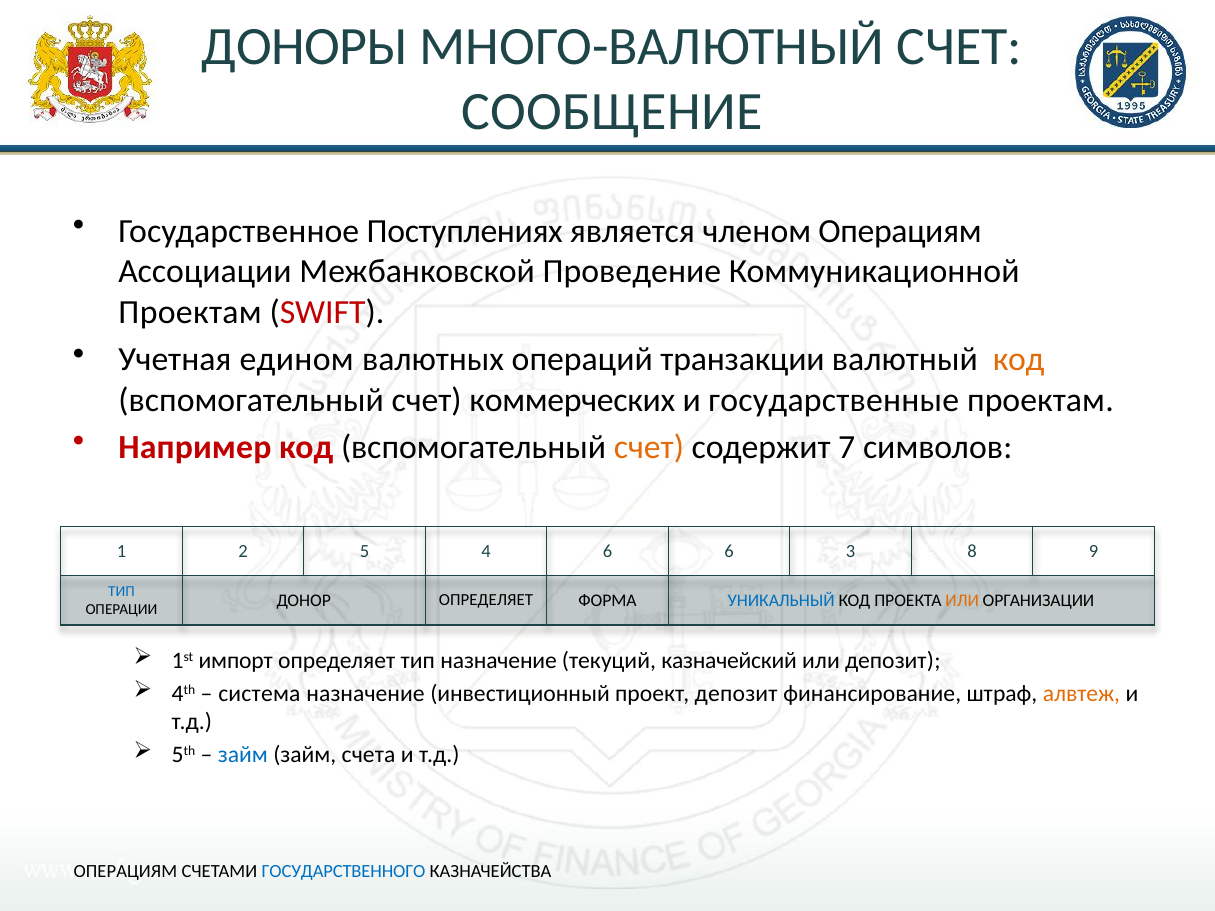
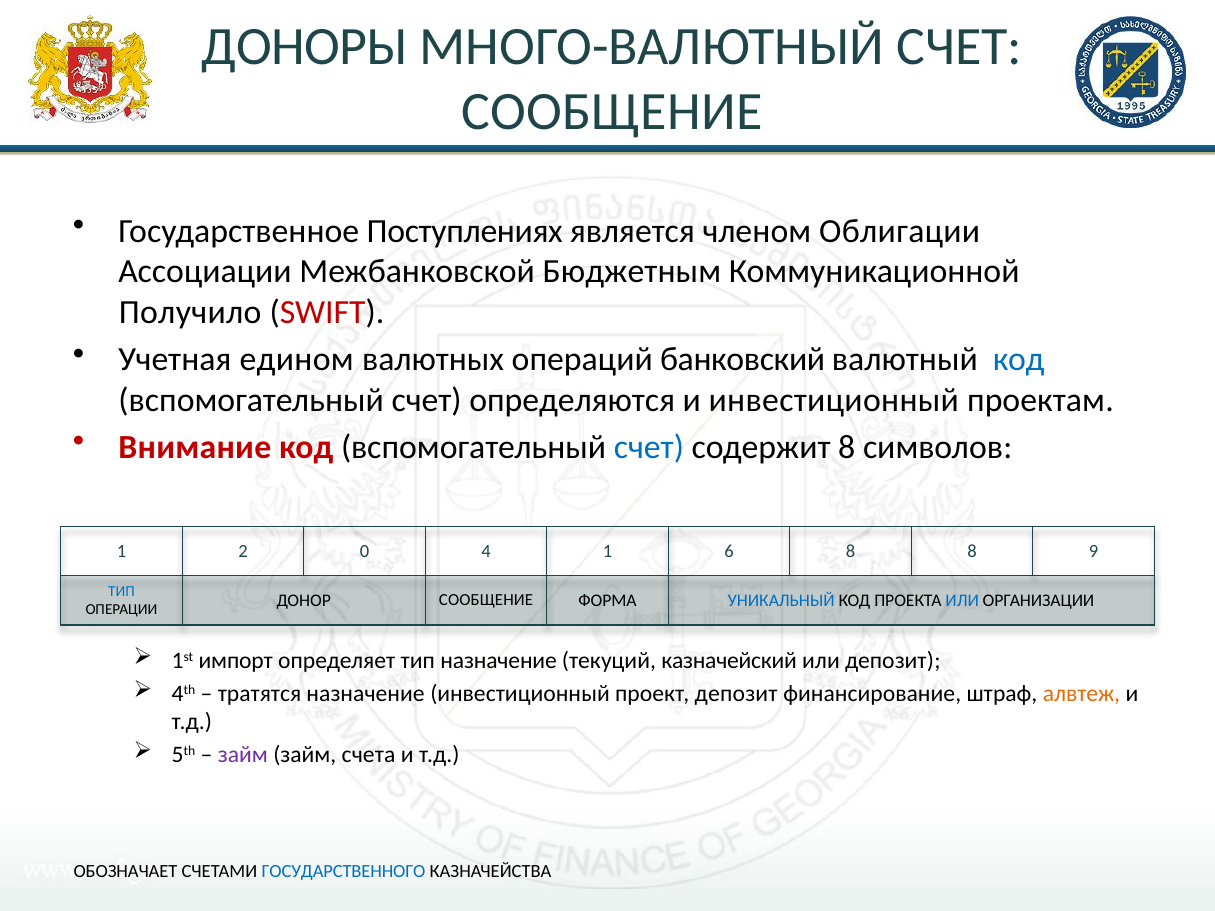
членом Операциям: Операциям -> Облигации (900, 231)
Проведение: Проведение -> Бюджетным (632, 272)
Проектам: Проектам -> Получило (190, 312)
транзакции: транзакции -> банковский (743, 359)
код colour: orange -> blue (1019, 359)
коммерческих: коммерческих -> определяются (572, 400)
и государственные: государственные -> инвестиционный (834, 400)
Например: Например -> Внимание (195, 447)
счет colour: orange -> blue (649, 447)
содержит 7: 7 -> 8 (847, 447)
5: 5 -> 0 (365, 551)
4 6: 6 -> 1 (608, 551)
6 3: 3 -> 8 (851, 551)
ДОНОР ОПРЕДЕЛЯЕТ: ОПРЕДЕЛЯЕТ -> СООБЩЕНИЕ (486, 601)
ИЛИ colour: orange -> blue (962, 601)
система: система -> тратятся (260, 694)
займ colour: blue -> purple (243, 755)
ОПЕРАЦИЯМ: ОПЕРАЦИЯМ -> ОБОЗНАЧАЕТ (125, 872)
